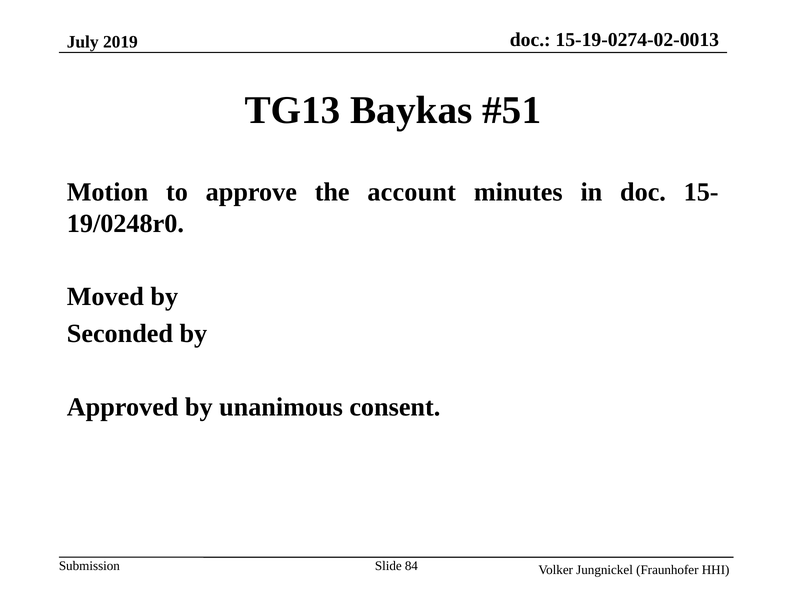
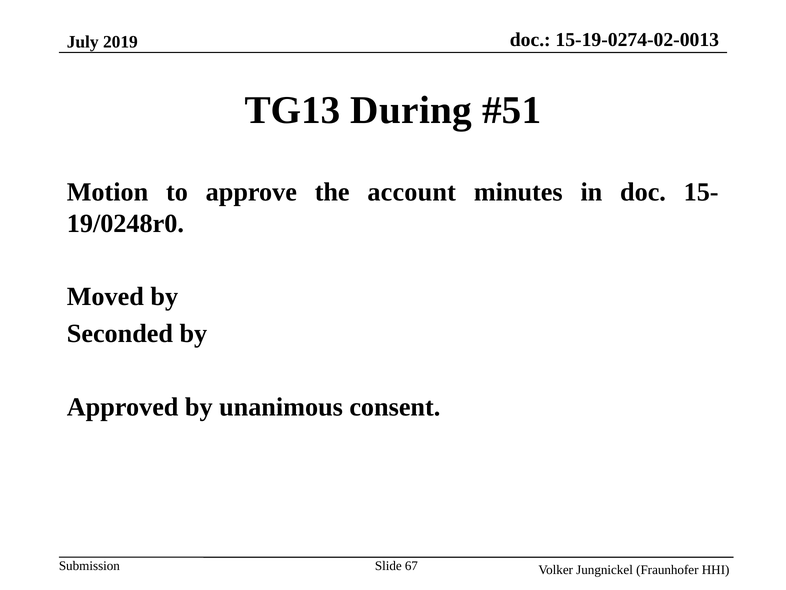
Baykas: Baykas -> During (411, 110)
84: 84 -> 67 (411, 565)
